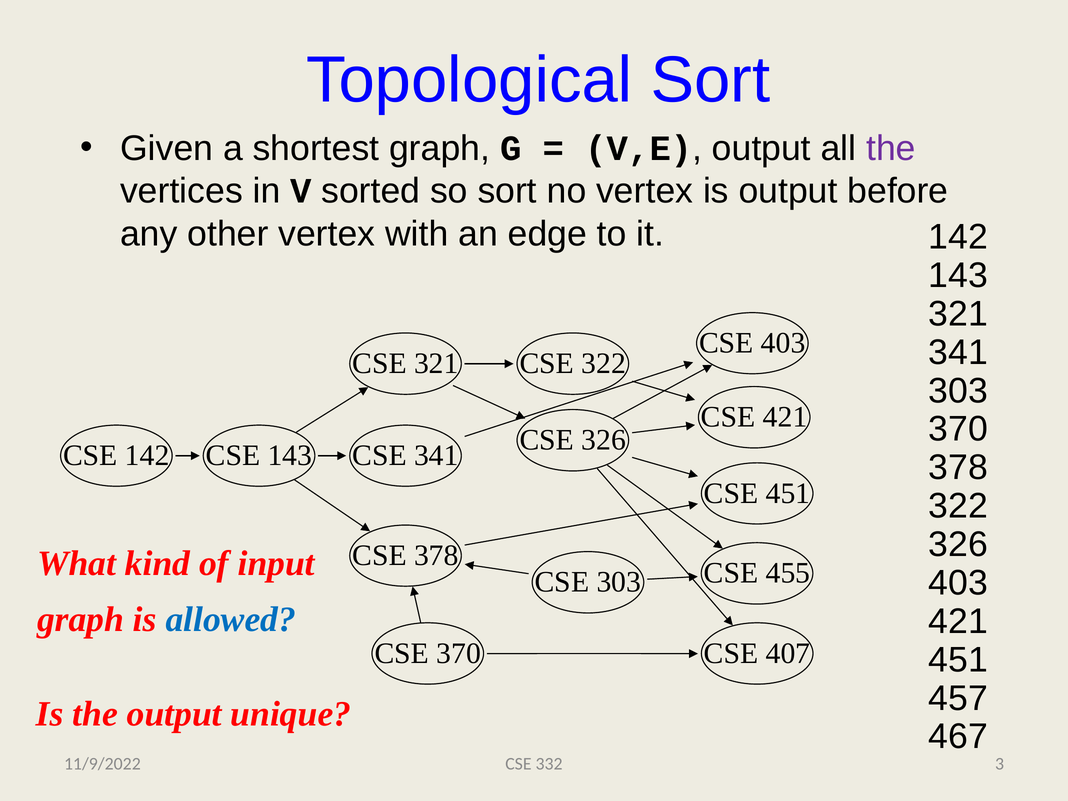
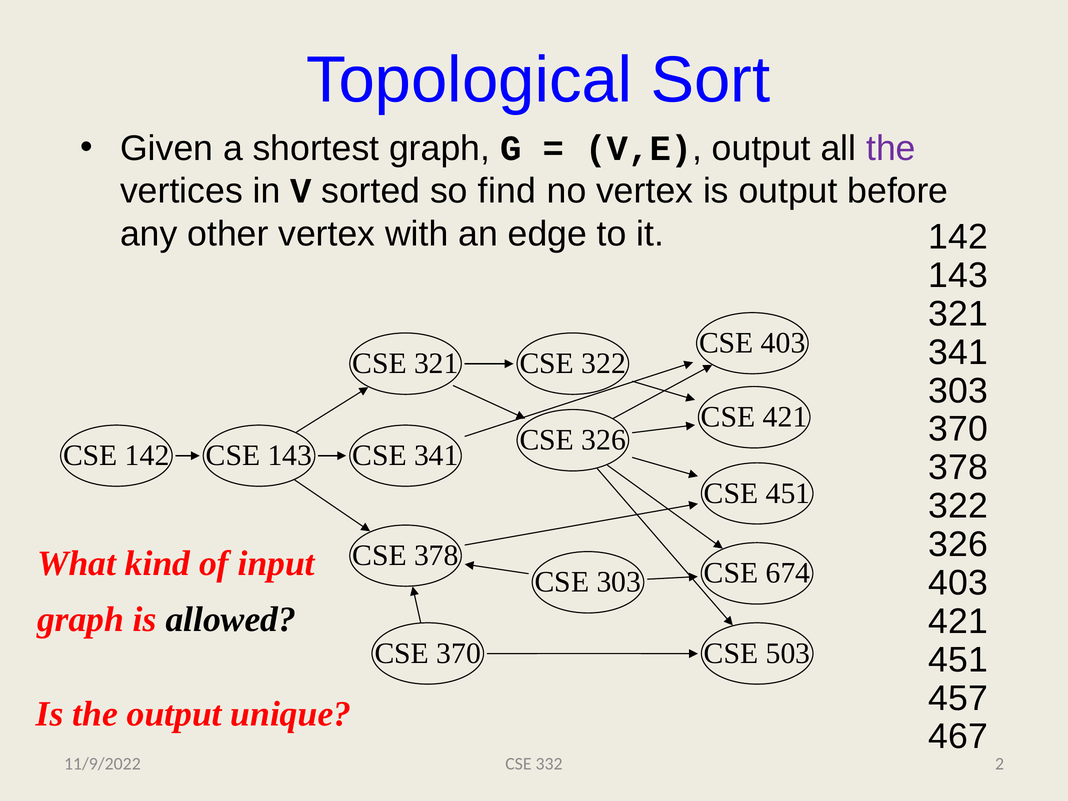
so sort: sort -> find (507, 191)
455: 455 -> 674 (788, 573)
allowed colour: blue -> black (231, 620)
407: 407 -> 503 (788, 653)
3: 3 -> 2 (1000, 764)
